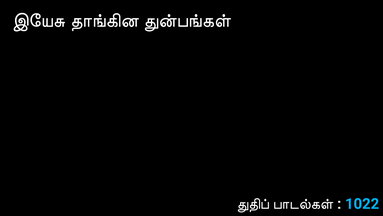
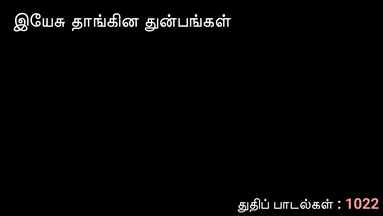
1022 colour: light blue -> pink (362, 203)
